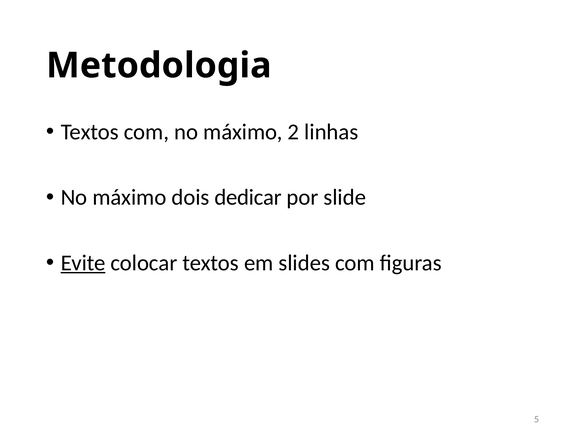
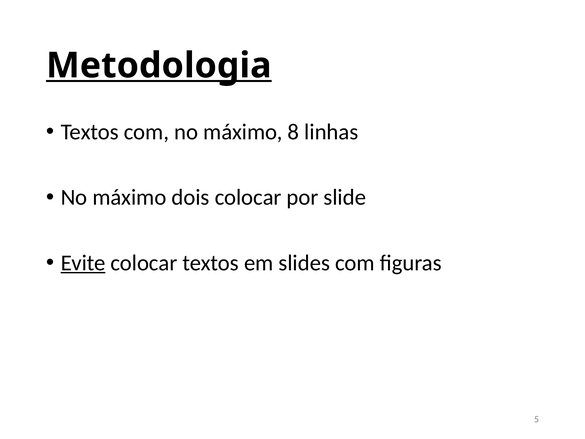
Metodologia underline: none -> present (159, 66)
2: 2 -> 8 (293, 132)
dois dedicar: dedicar -> colocar (248, 197)
